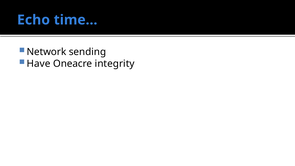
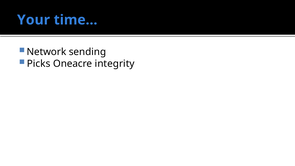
Echo: Echo -> Your (34, 20)
Have: Have -> Picks (39, 64)
